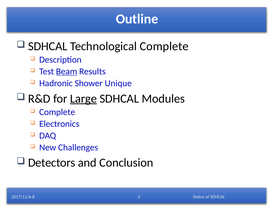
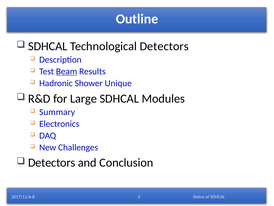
Technological Complete: Complete -> Detectors (164, 46)
Large underline: present -> none (83, 98)
Complete: Complete -> Summary (57, 112)
